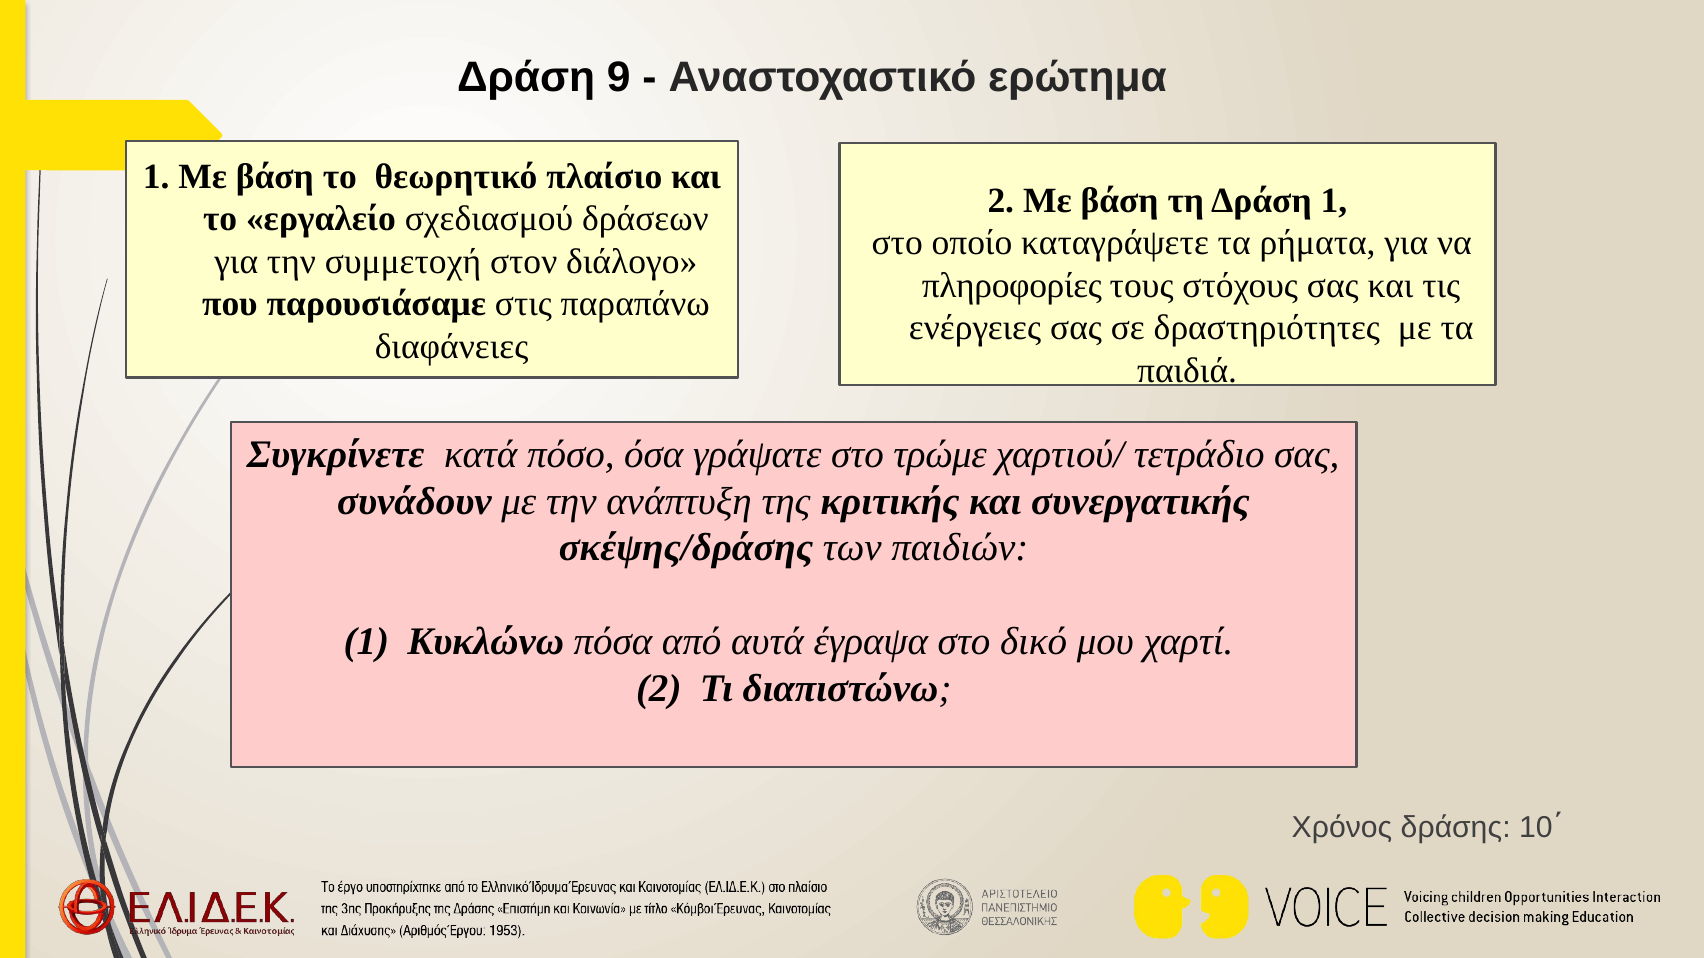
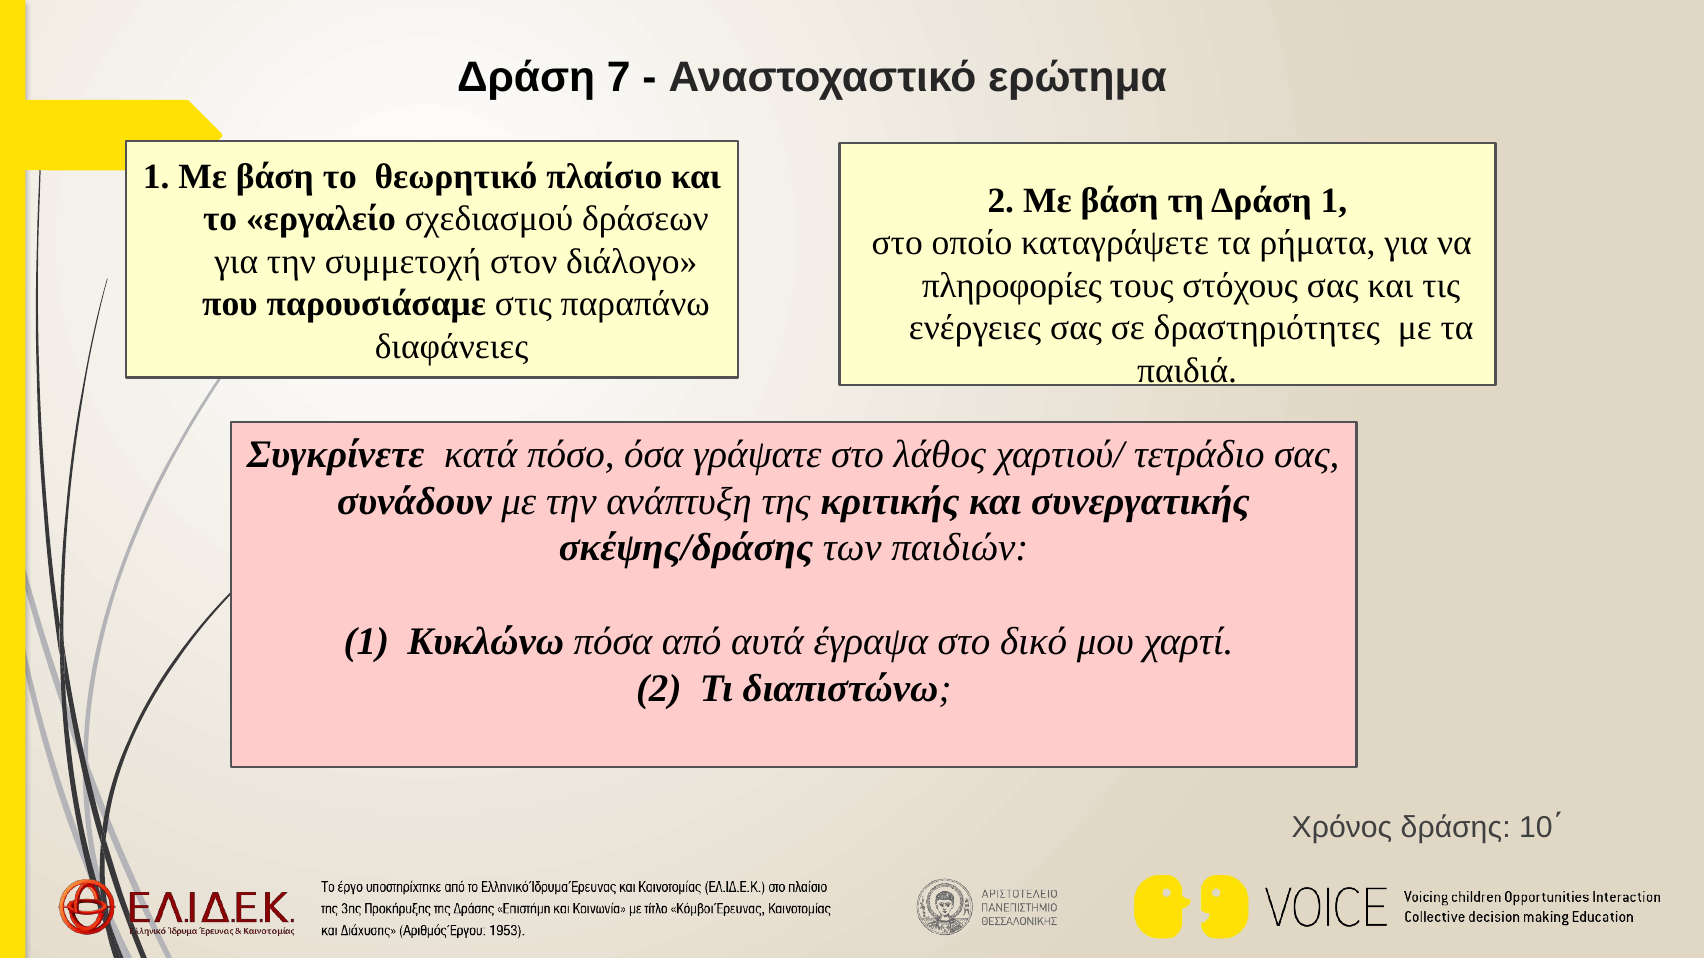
9: 9 -> 7 (619, 78)
τρώμε: τρώμε -> λάθος (940, 455)
